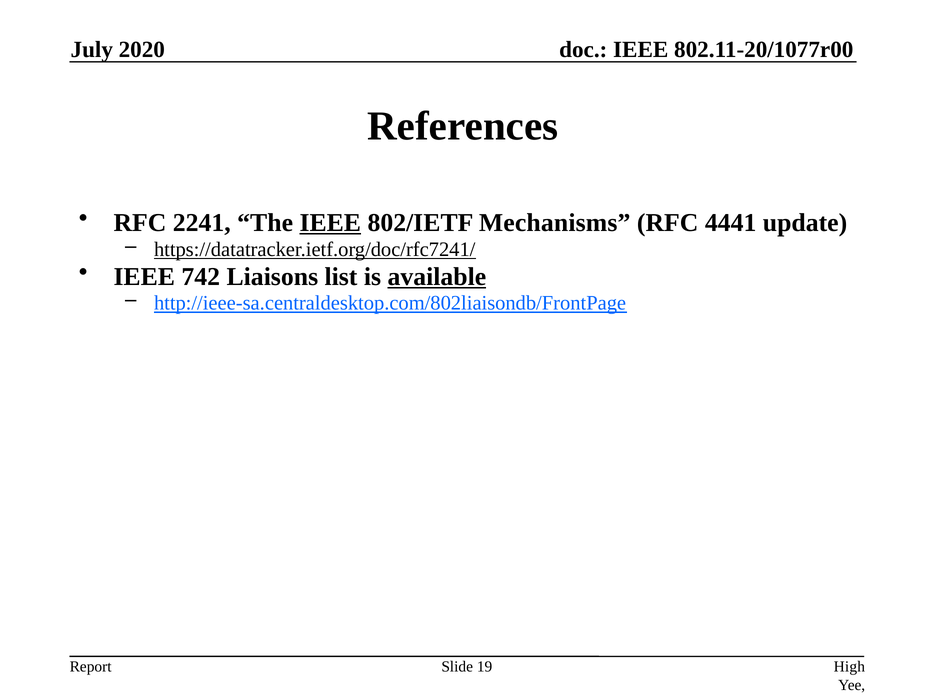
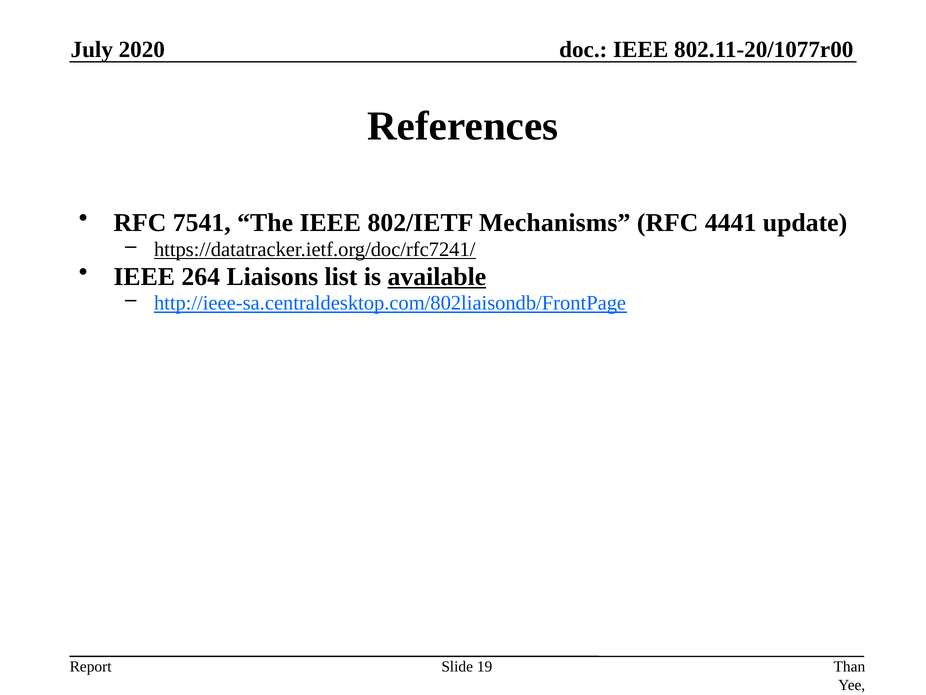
2241: 2241 -> 7541 (202, 223)
IEEE underline: present -> none (330, 223)
742: 742 -> 264 (201, 276)
High: High -> Than (849, 666)
